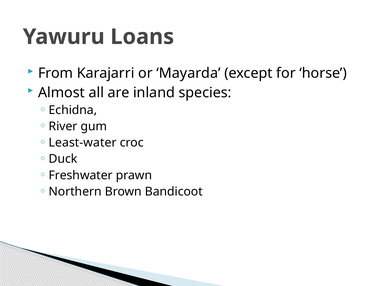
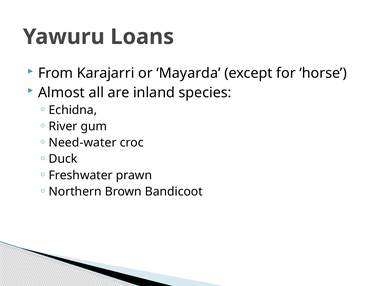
Least-water: Least-water -> Need-water (83, 143)
